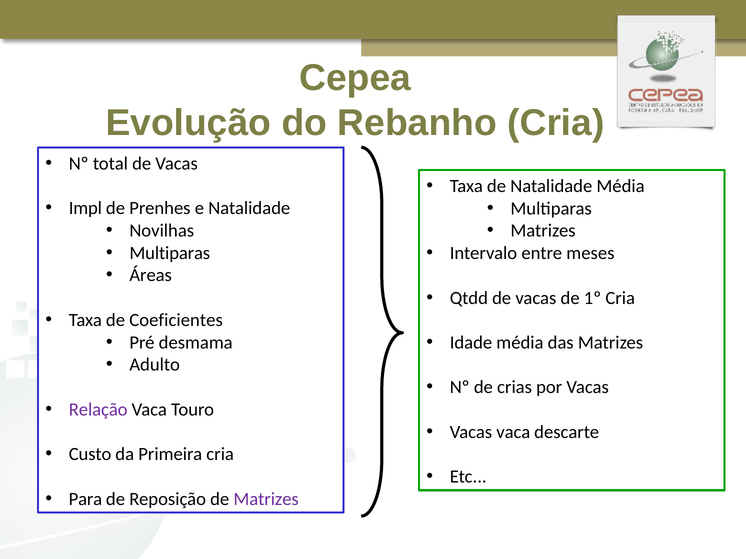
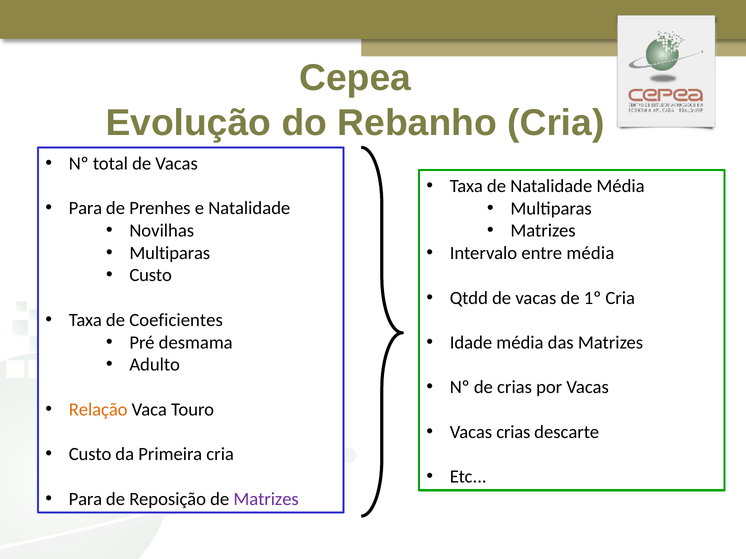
Impl: Impl -> Para (85, 208)
entre meses: meses -> média (590, 253)
Áreas: Áreas -> Custo (151, 276)
Relação colour: purple -> orange (98, 410)
Vacas vaca: vaca -> crias (513, 432)
